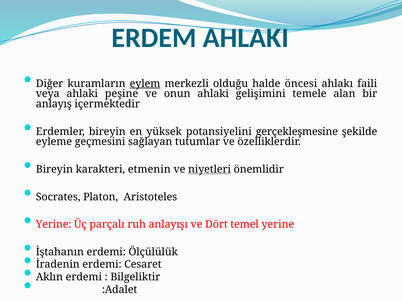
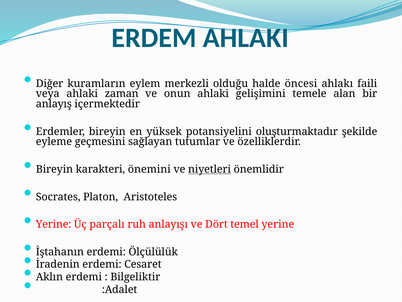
eylem underline: present -> none (145, 83)
peşine: peşine -> zaman (122, 94)
gerçekleşmesine: gerçekleşmesine -> oluşturmaktadır (297, 131)
etmenin: etmenin -> önemini (149, 169)
